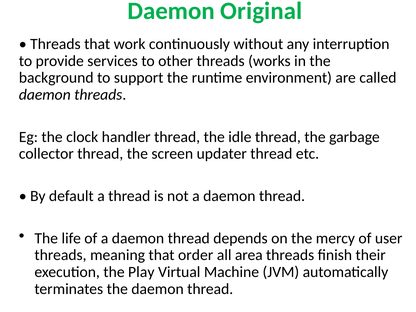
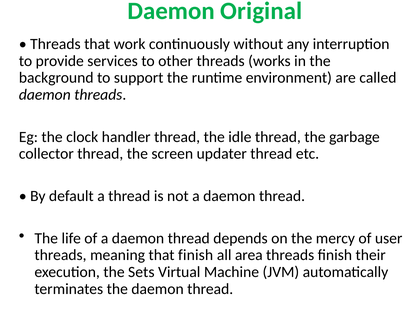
that order: order -> finish (196, 255)
Play: Play -> Sets (141, 272)
